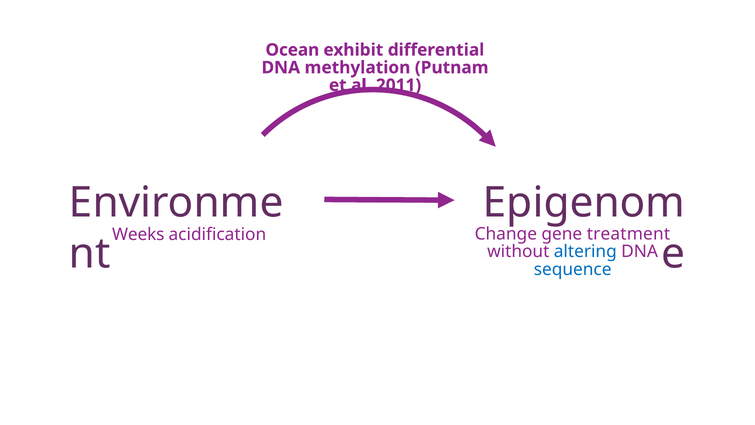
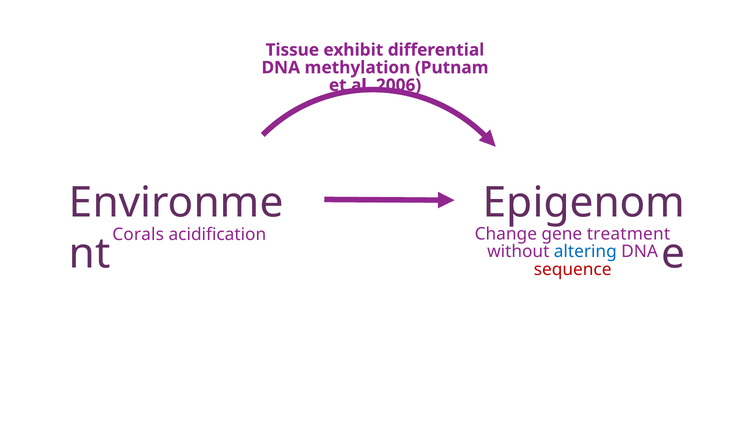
Ocean: Ocean -> Tissue (292, 50)
2011: 2011 -> 2006 (399, 85)
Weeks: Weeks -> Corals (138, 234)
sequence colour: blue -> red (573, 269)
